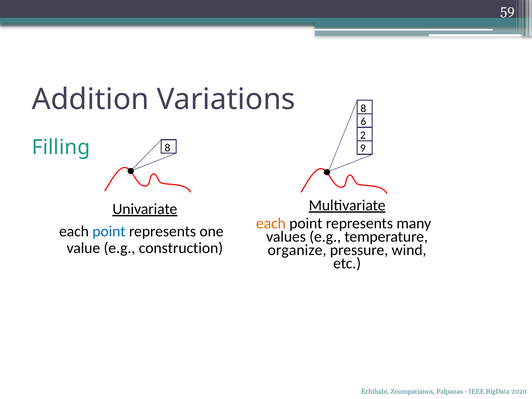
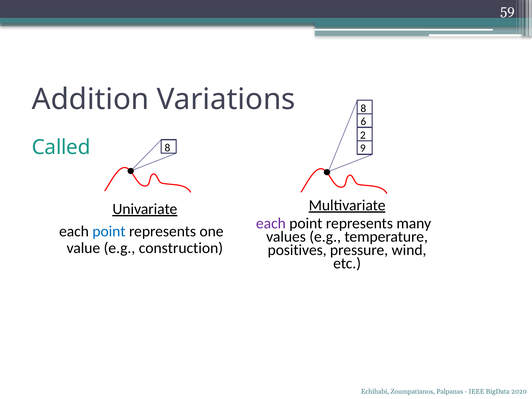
Filling: Filling -> Called (61, 147)
each colour: orange -> purple (271, 223)
organize: organize -> positives (297, 250)
